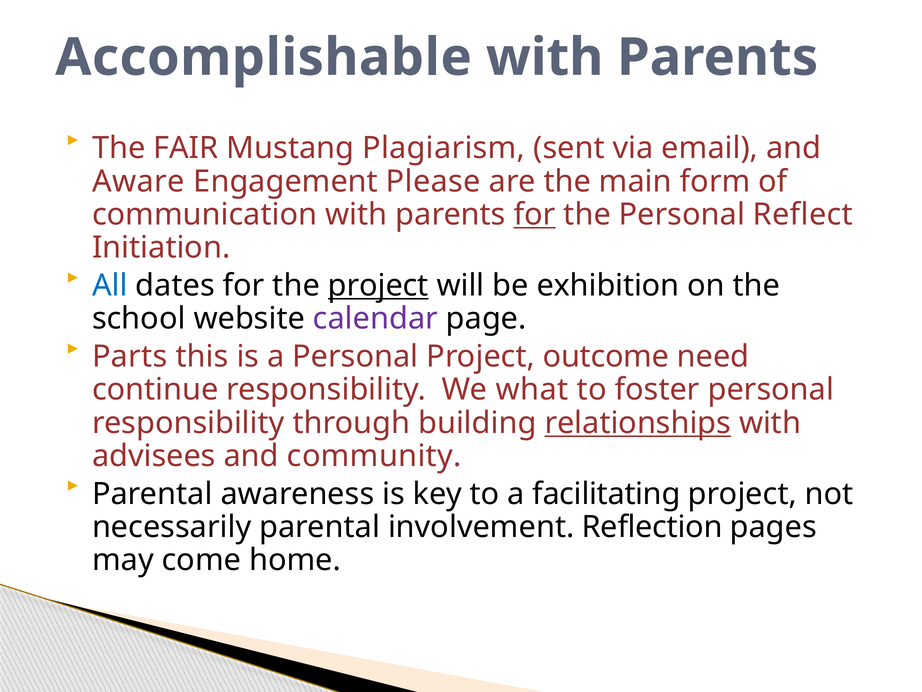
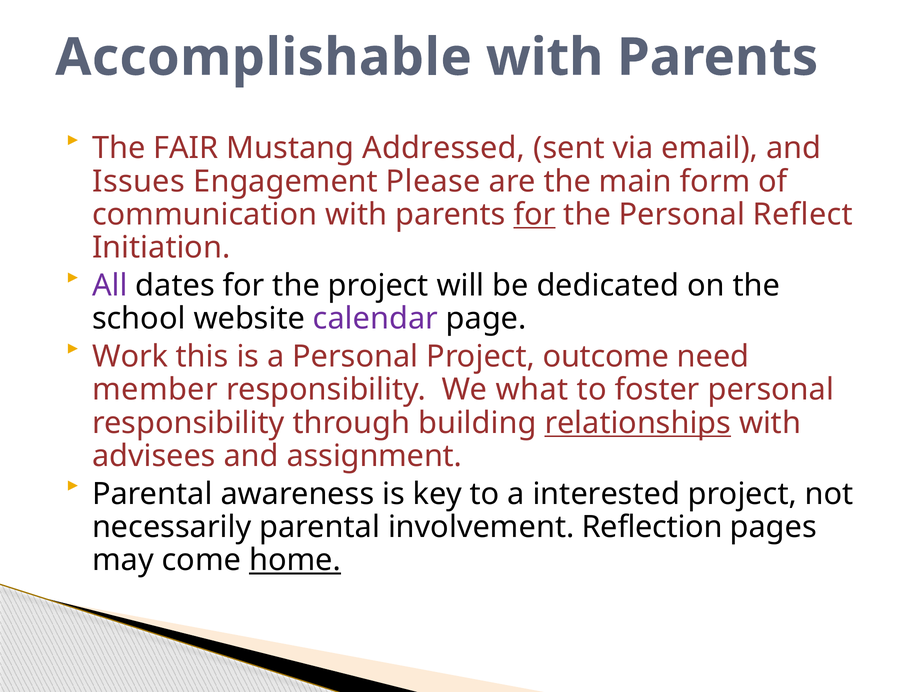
Plagiarism: Plagiarism -> Addressed (444, 148)
Aware: Aware -> Issues (139, 181)
All colour: blue -> purple (110, 285)
project underline: present -> none (378, 285)
exhibition: exhibition -> dedicated (608, 285)
Parts: Parts -> Work (130, 356)
continue: continue -> member (155, 389)
community: community -> assignment (374, 456)
facilitating: facilitating -> interested (606, 494)
home underline: none -> present (295, 560)
